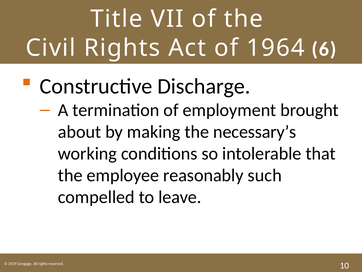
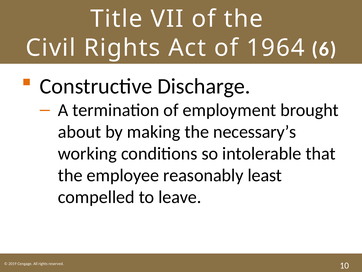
such: such -> least (265, 175)
